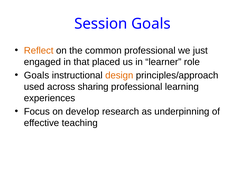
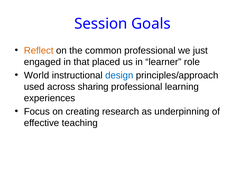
Goals: Goals -> World (37, 75)
design colour: orange -> blue (119, 75)
develop: develop -> creating (83, 111)
